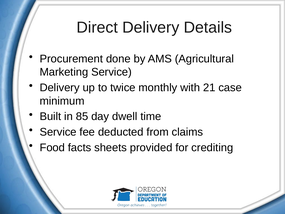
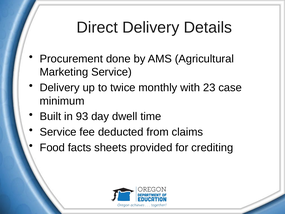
21: 21 -> 23 (209, 88)
85: 85 -> 93 (82, 116)
